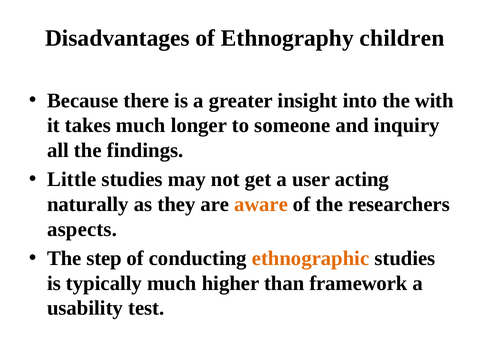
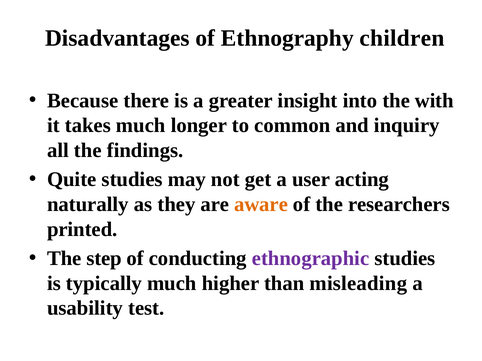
someone: someone -> common (292, 126)
Little: Little -> Quite (72, 180)
aspects: aspects -> printed (82, 230)
ethnographic colour: orange -> purple (311, 259)
framework: framework -> misleading (358, 284)
